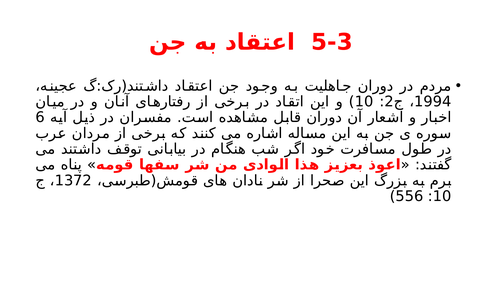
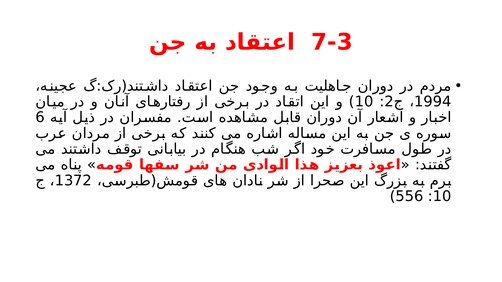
5-3: 5-3 -> 7-3 (332, 42)
